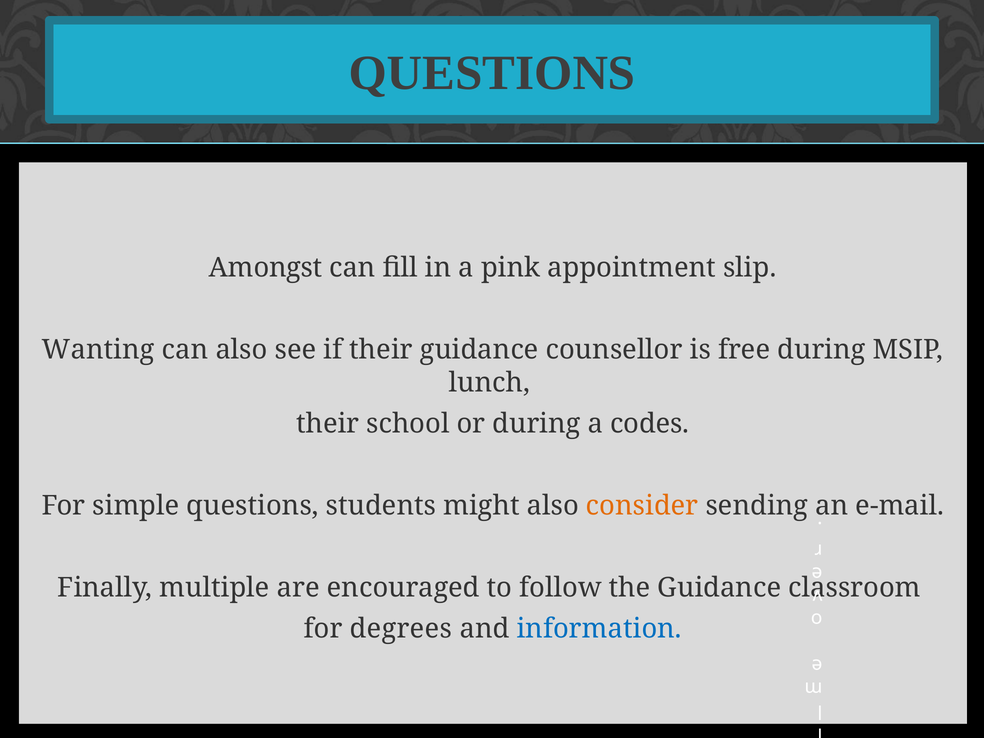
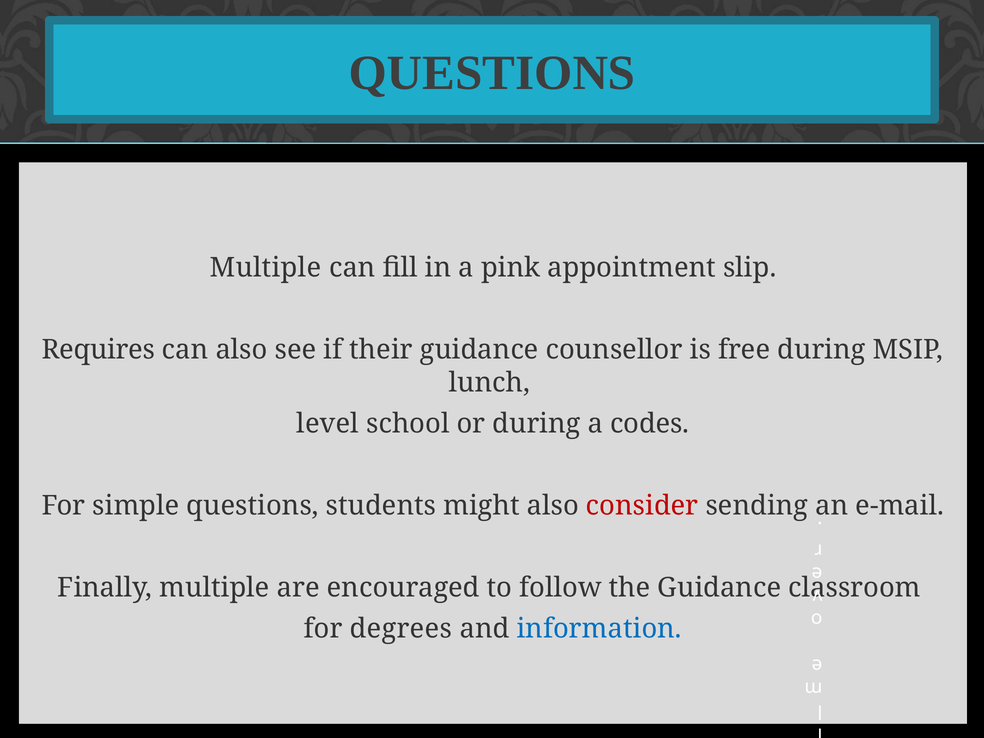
Amongst: Amongst -> Multiple (265, 268)
Wanting: Wanting -> Requires (98, 350)
their: their -> level (328, 424)
consider colour: orange -> red (642, 506)
